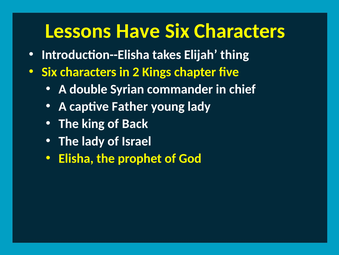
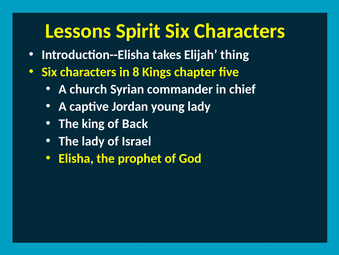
Have: Have -> Spirit (138, 31)
2: 2 -> 8 (136, 72)
double: double -> church (88, 89)
Father: Father -> Jordan (130, 106)
